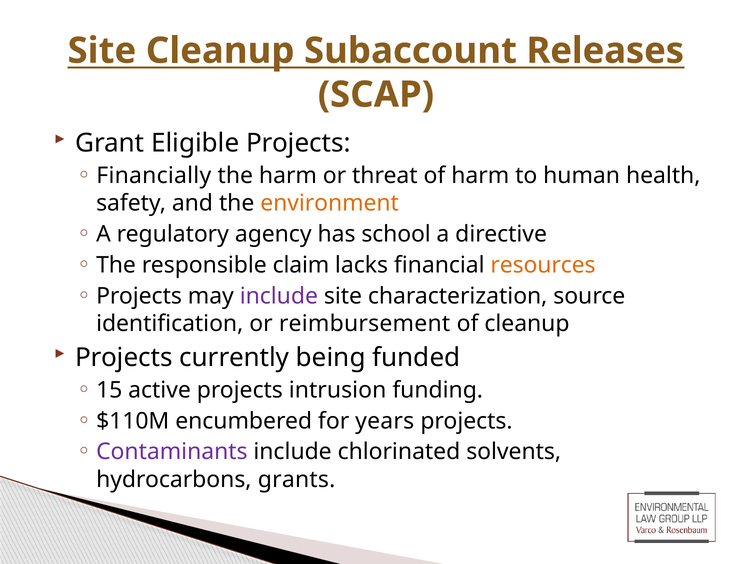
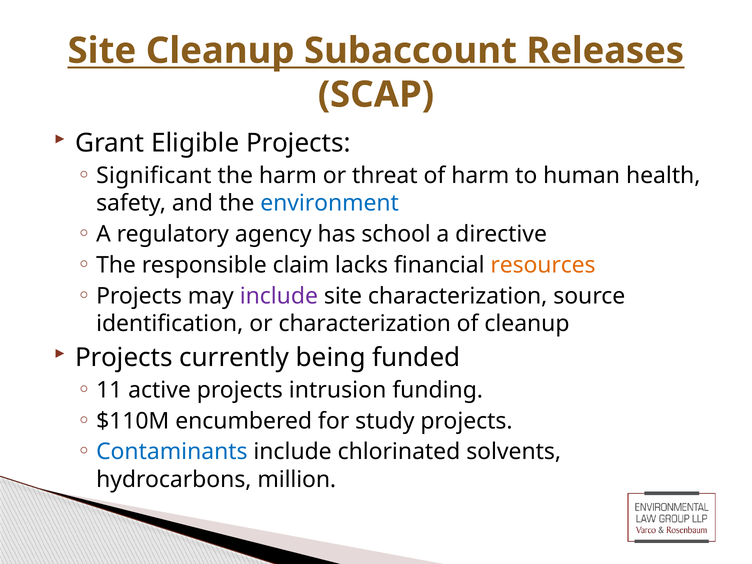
Financially: Financially -> Significant (154, 176)
environment colour: orange -> blue (330, 203)
or reimbursement: reimbursement -> characterization (365, 324)
15: 15 -> 11 (109, 390)
years: years -> study (385, 421)
Contaminants colour: purple -> blue (172, 452)
grants: grants -> million (297, 479)
